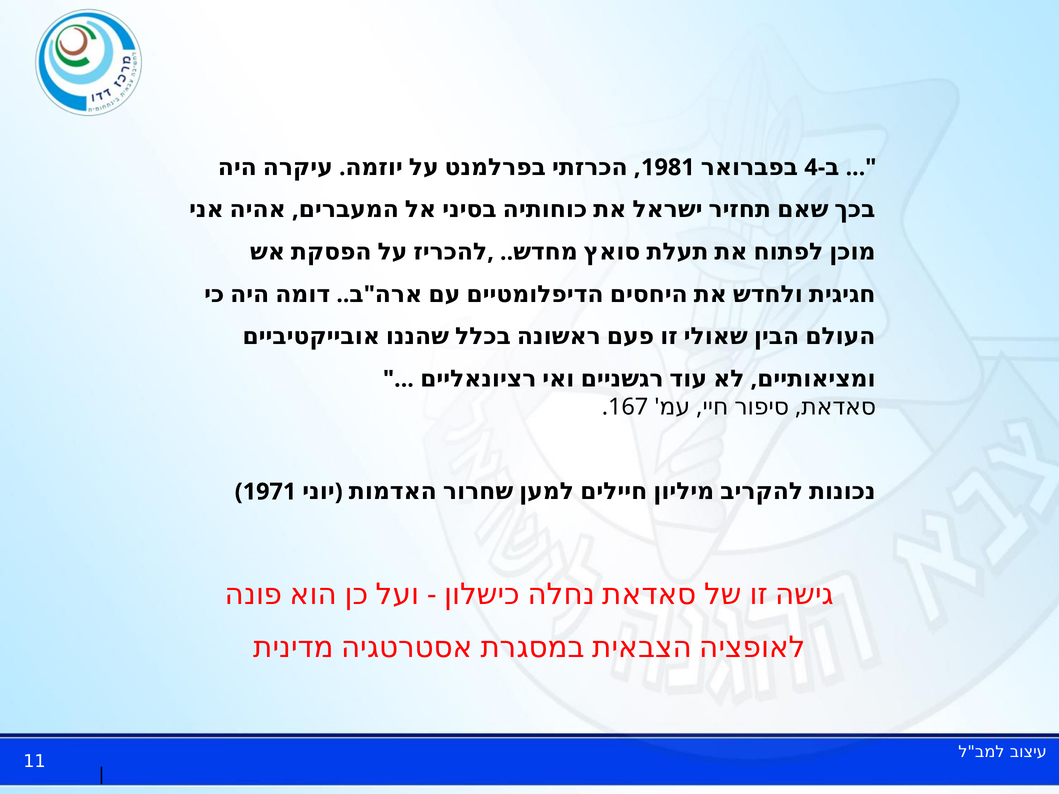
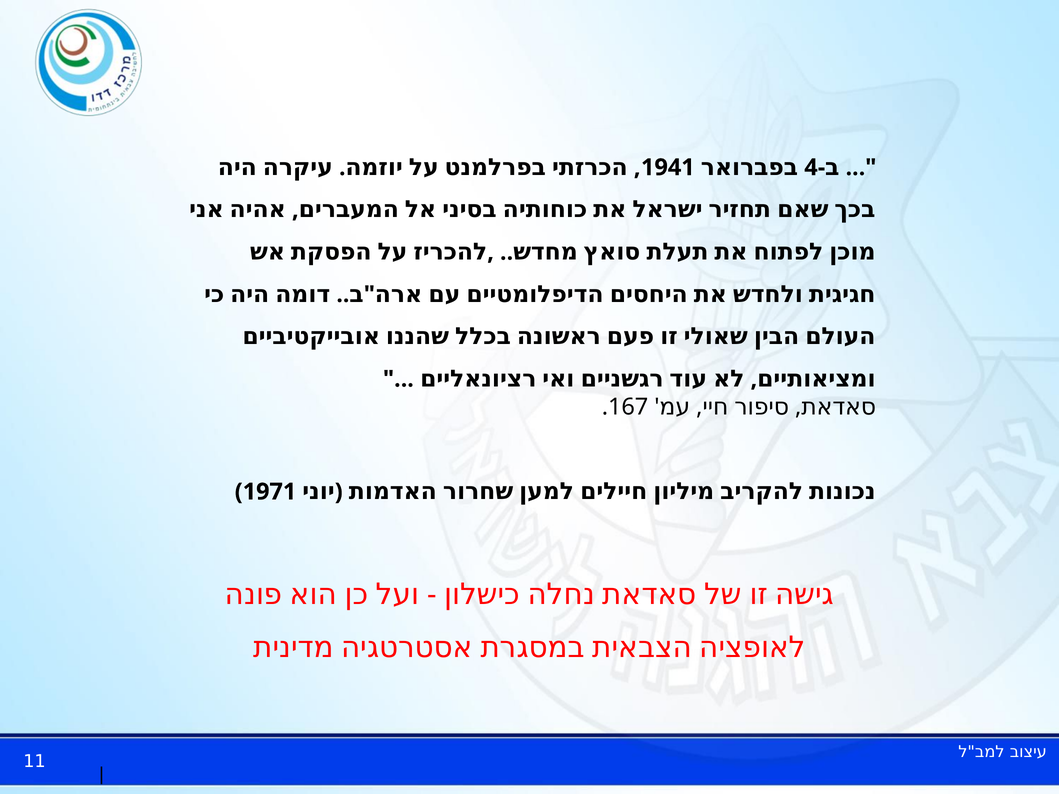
1981: 1981 -> 1941 (668, 167)
